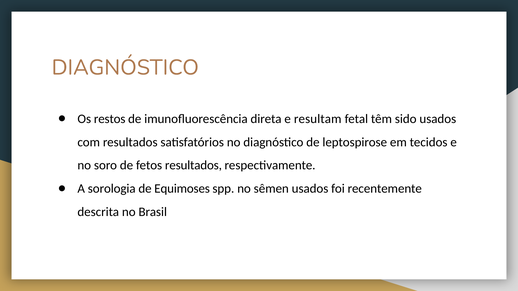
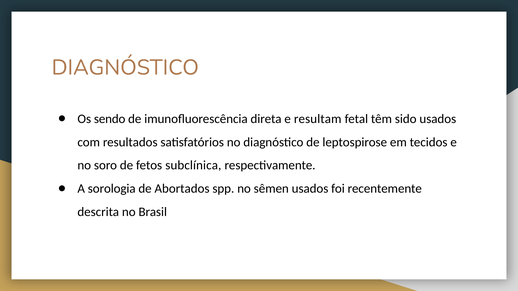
restos: restos -> sendo (110, 119)
fetos resultados: resultados -> subclínica (193, 166)
Equimoses: Equimoses -> Abortados (182, 189)
